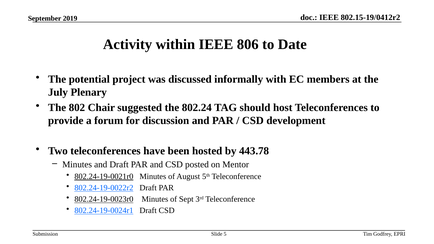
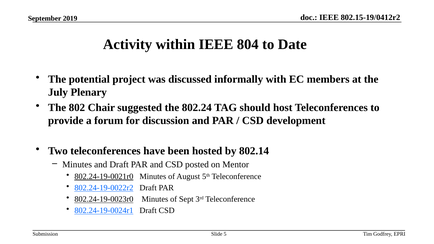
806: 806 -> 804 (248, 44)
443.78: 443.78 -> 802.14 (254, 151)
